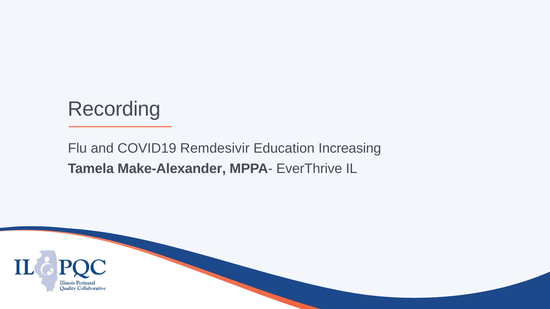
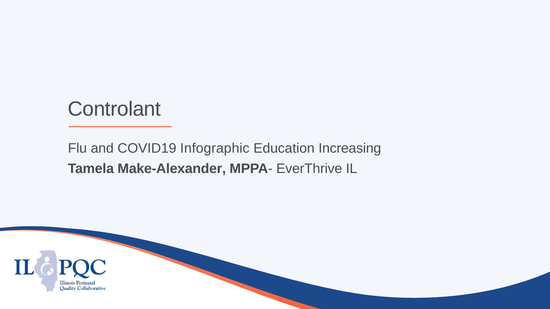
Recording: Recording -> Controlant (114, 109)
Remdesivir: Remdesivir -> Infographic (215, 148)
